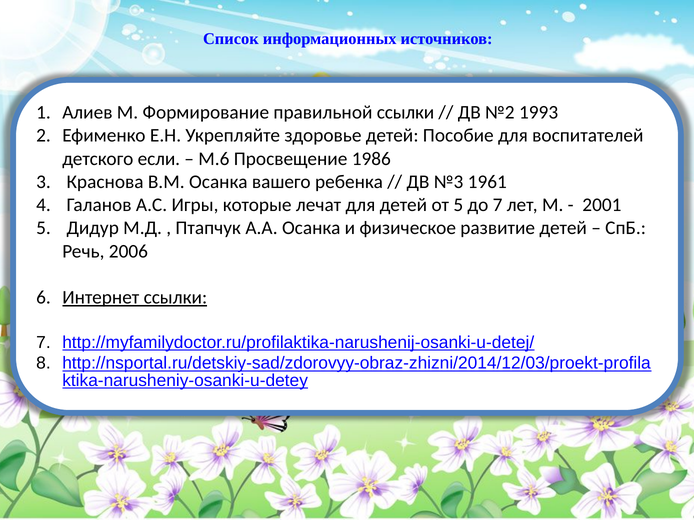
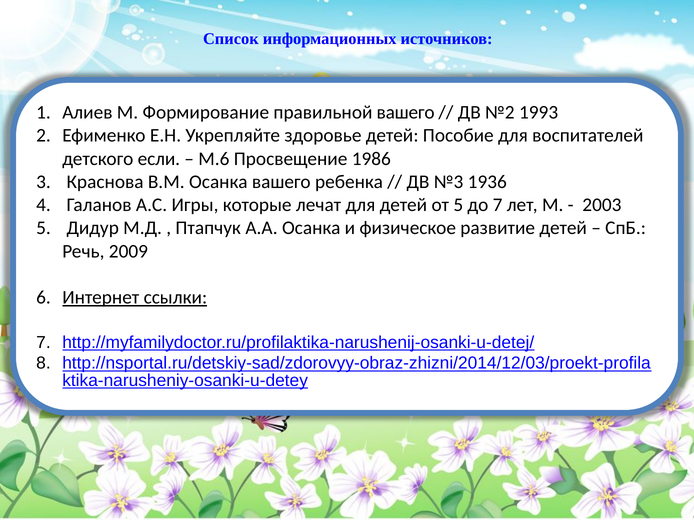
правильной ссылки: ссылки -> вашего (406, 113)
1961: 1961 -> 1936 (487, 182)
2001: 2001 -> 2003 (602, 205)
2006: 2006 -> 2009 (128, 251)
